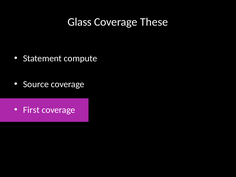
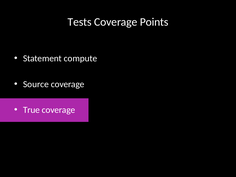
Glass: Glass -> Tests (80, 22)
These: These -> Points (154, 22)
First: First -> True (31, 110)
